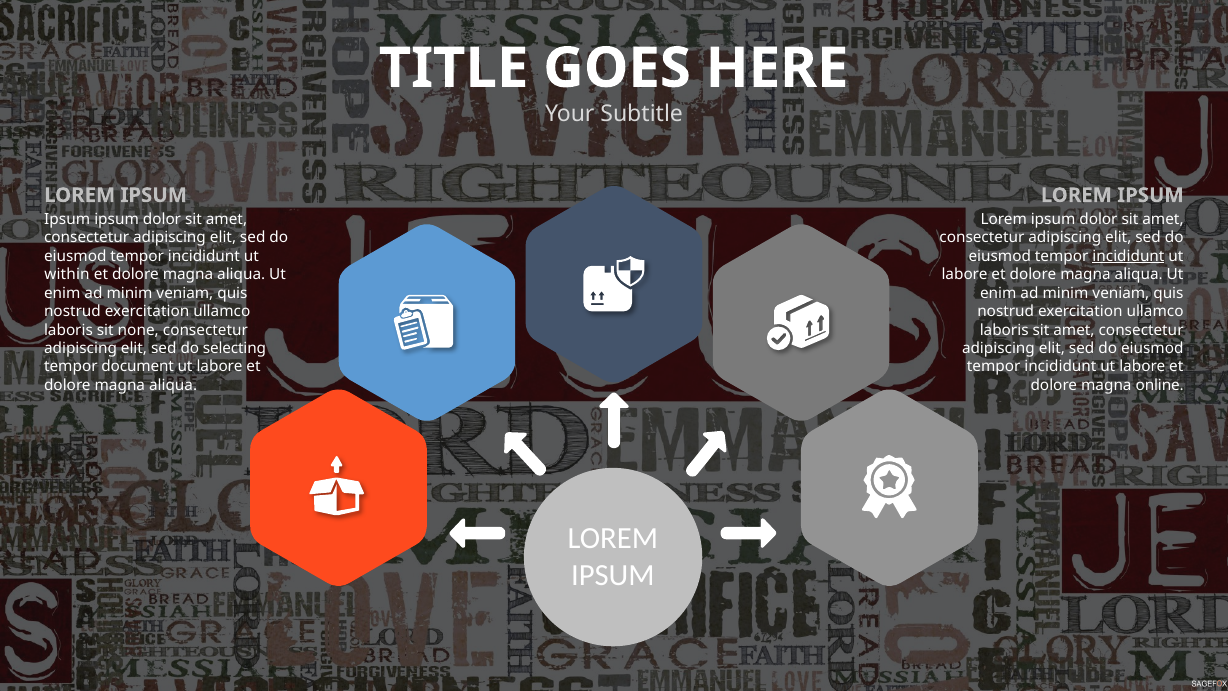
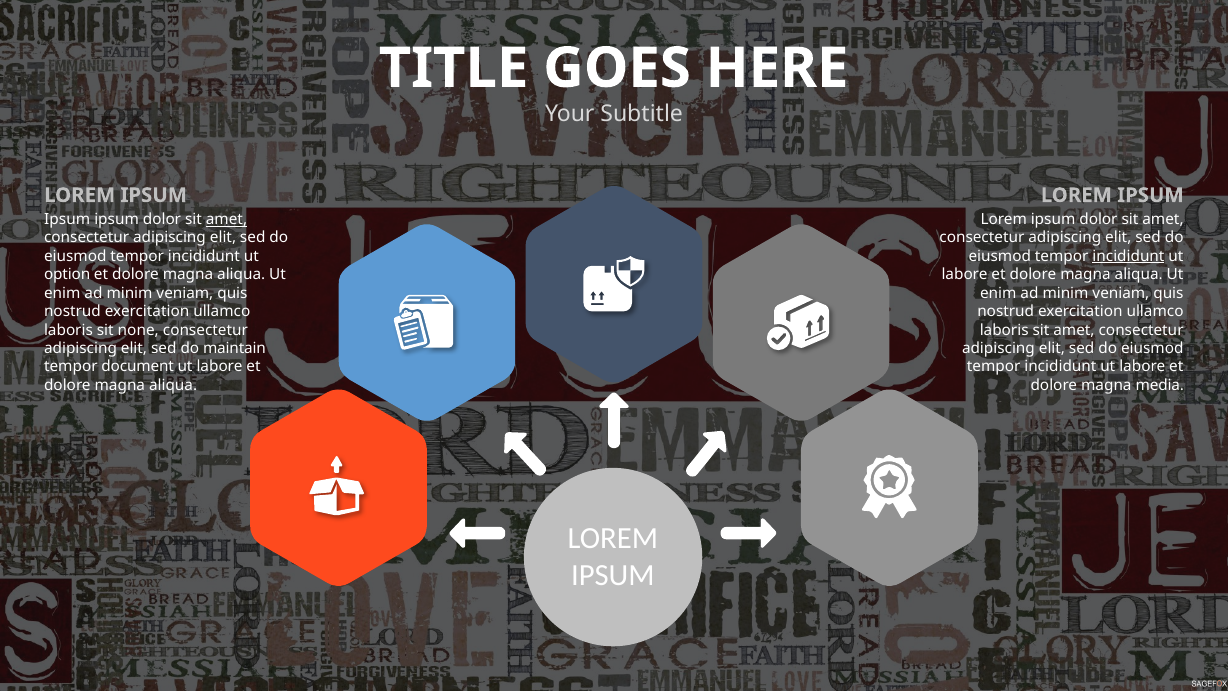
amet underline: none -> present (226, 219)
within: within -> option (67, 275)
selecting: selecting -> maintain (234, 348)
online: online -> media (1160, 385)
